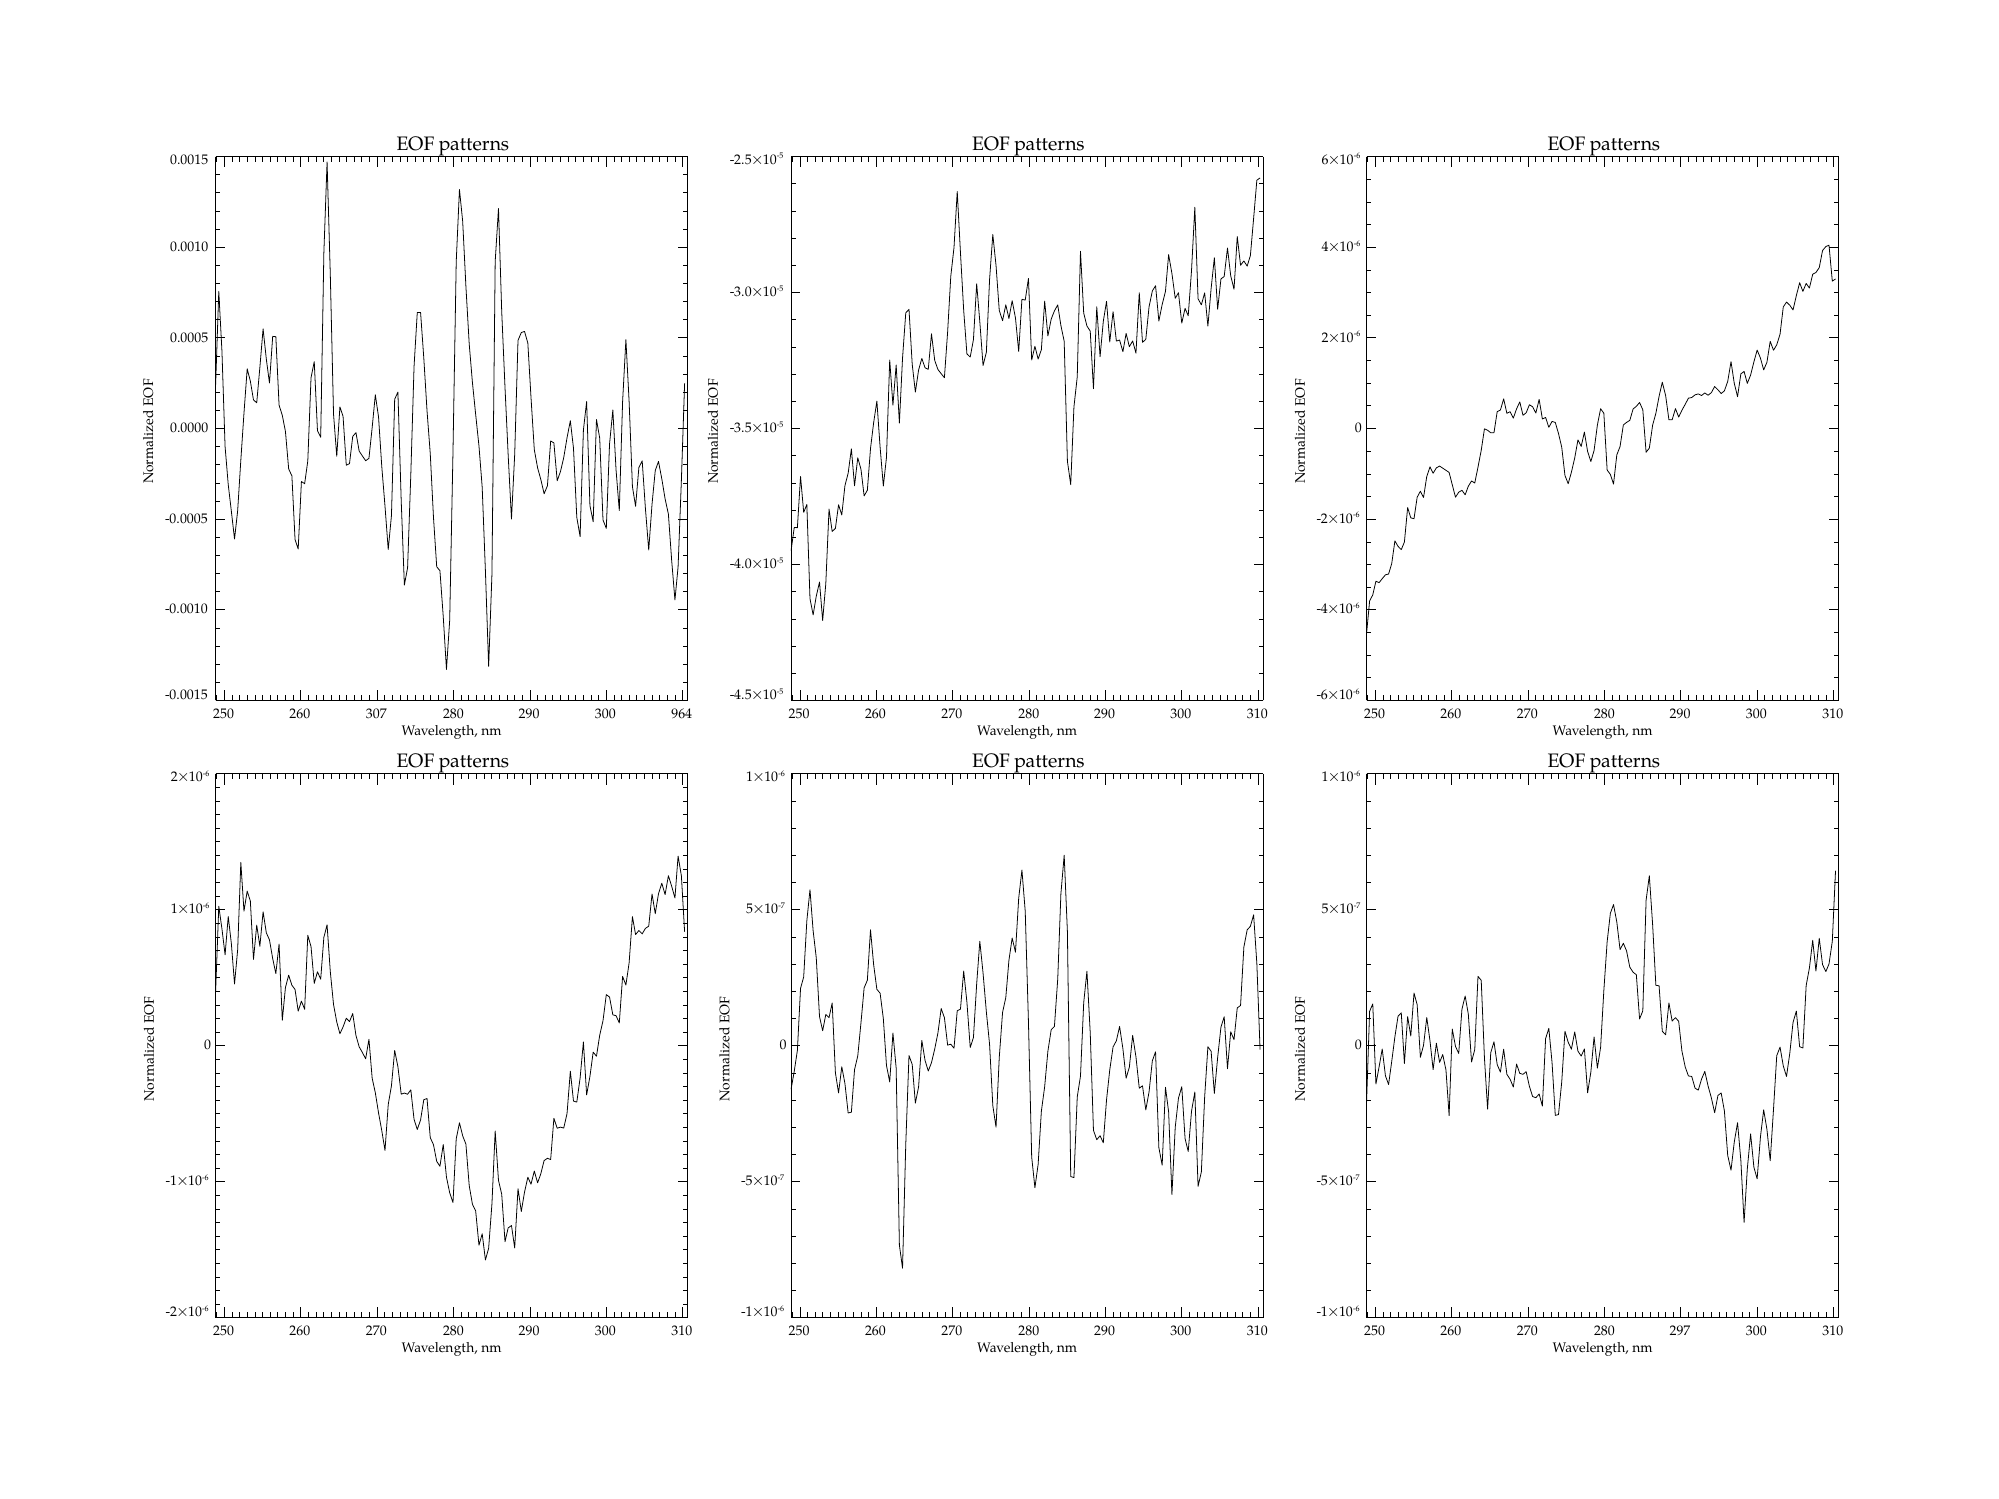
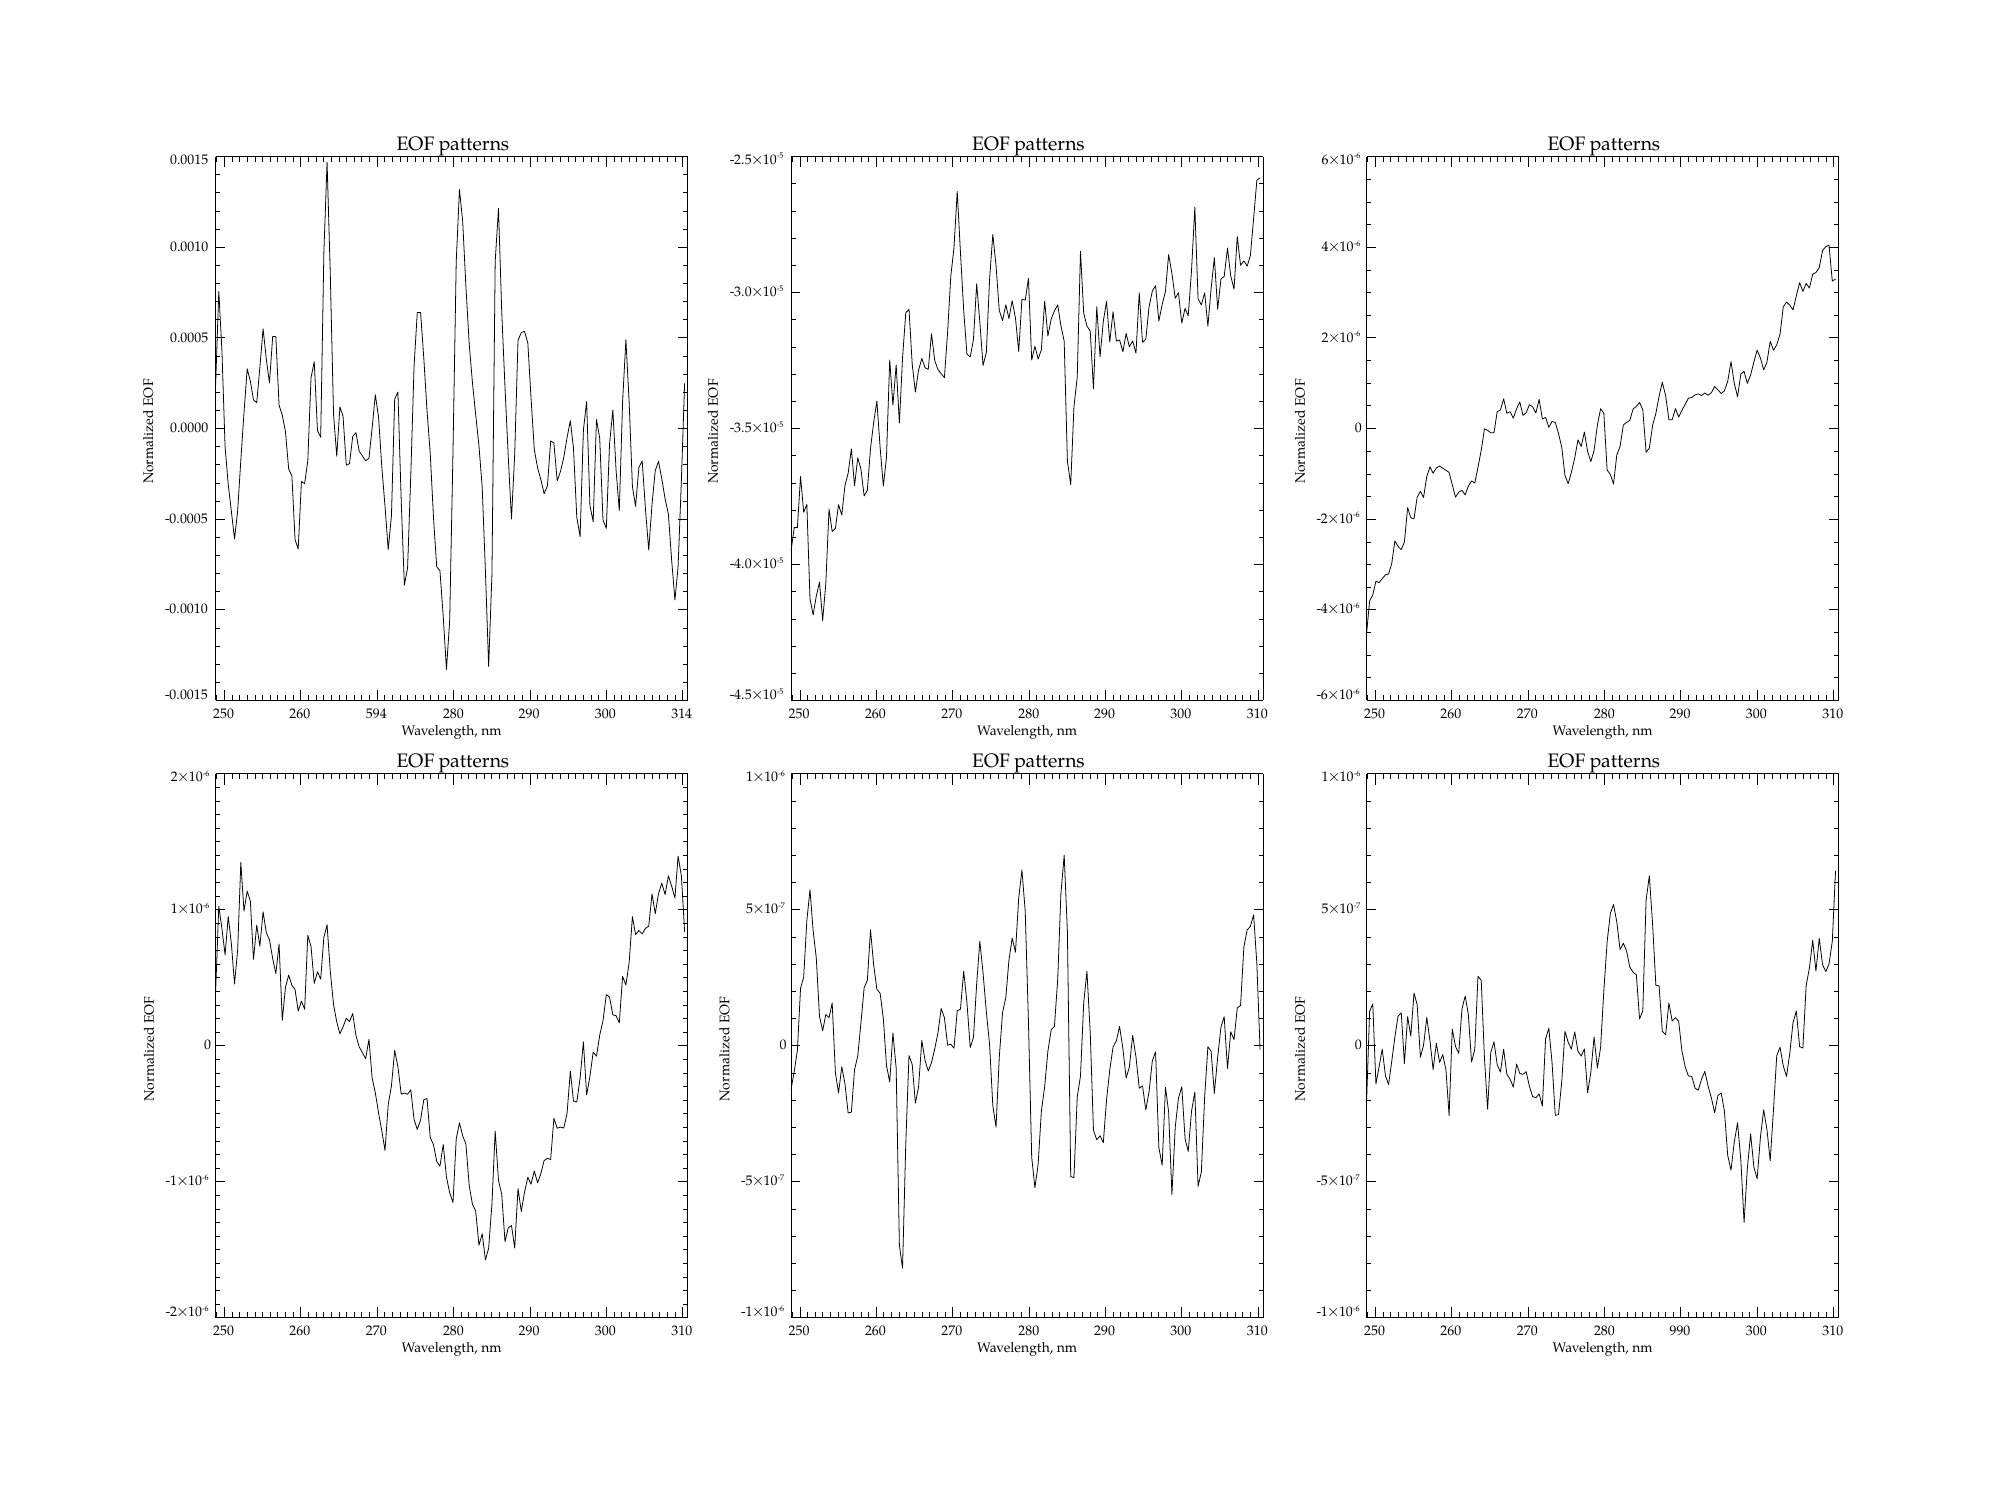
307: 307 -> 594 (376, 714)
964: 964 -> 314 (682, 714)
297: 297 -> 990 (1680, 1331)
